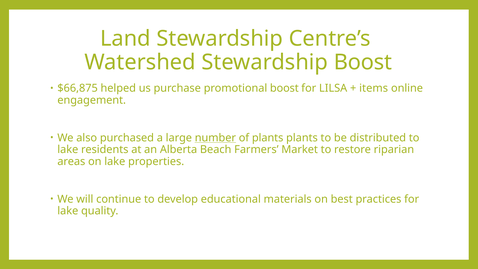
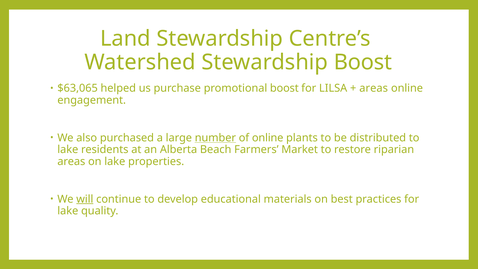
$66,875: $66,875 -> $63,065 (78, 88)
items: items -> areas (374, 88)
of plants: plants -> online (268, 138)
will underline: none -> present (85, 199)
